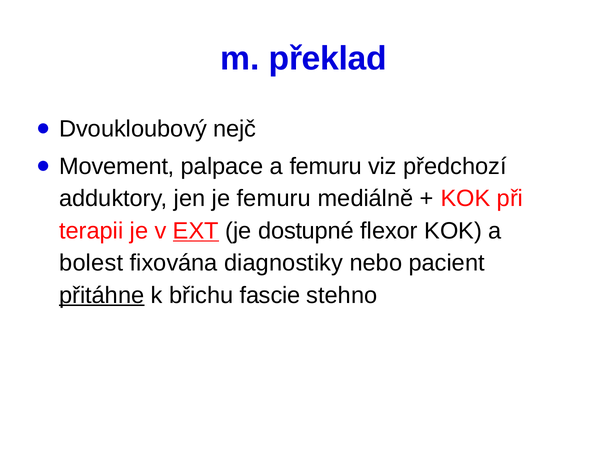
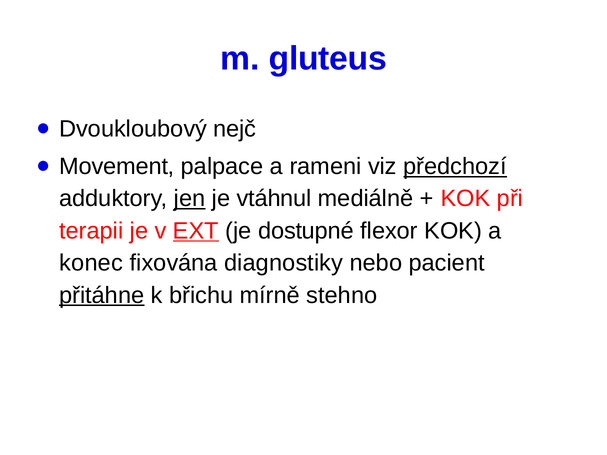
překlad: překlad -> gluteus (328, 59)
a femuru: femuru -> rameni (326, 167)
předchozí underline: none -> present (455, 167)
jen underline: none -> present (190, 199)
je femuru: femuru -> vtáhnul (274, 199)
bolest: bolest -> konec (91, 263)
fascie: fascie -> mírně (270, 295)
